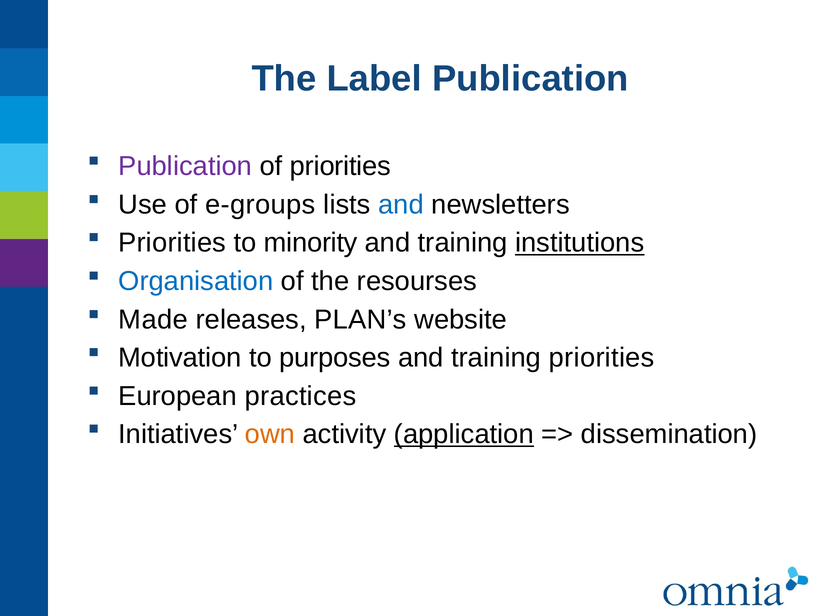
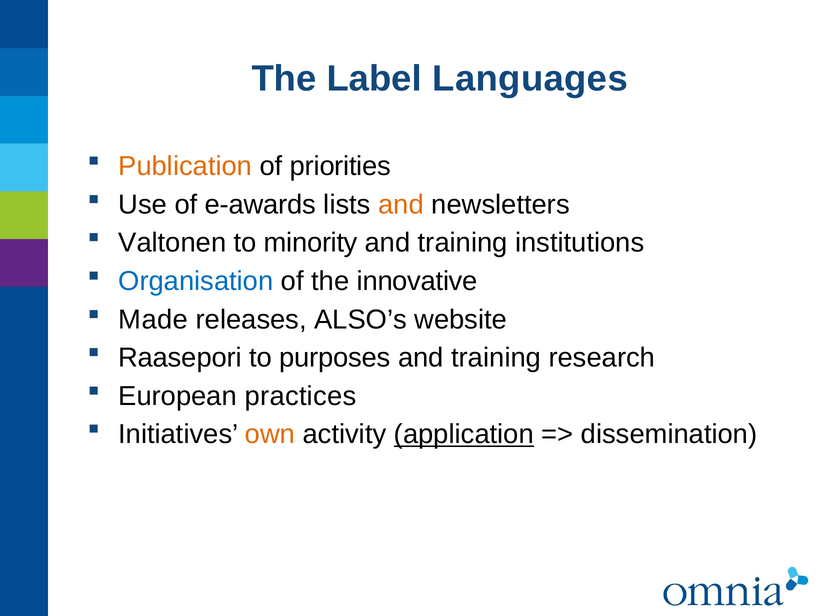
Label Publication: Publication -> Languages (530, 78)
Publication colour: purple -> orange (185, 166)
e-groups: e-groups -> e-awards (260, 204)
and colour: blue -> orange (401, 204)
Priorities: Priorities -> Valtonen (172, 243)
institutions underline: present -> none (580, 243)
resourses: resourses -> innovative (417, 281)
PLAN’s: PLAN’s -> ALSO’s (361, 319)
Motivation: Motivation -> Raasepori (180, 358)
training priorities: priorities -> research (602, 358)
